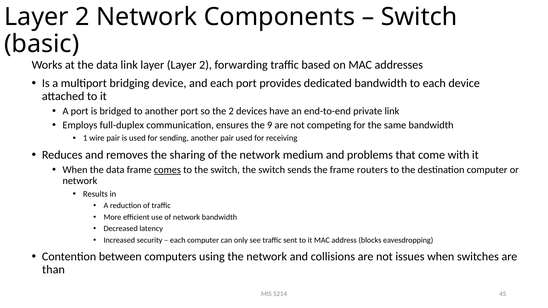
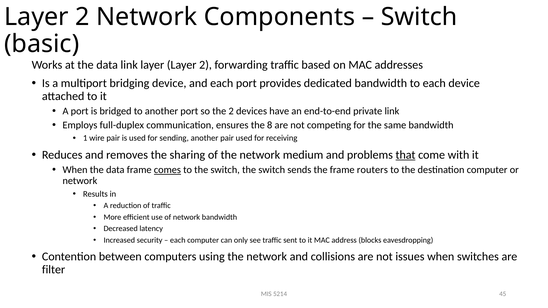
9: 9 -> 8 (270, 125)
that underline: none -> present (406, 155)
than: than -> filter (54, 270)
